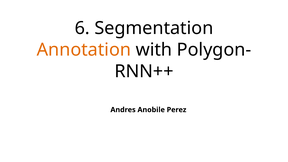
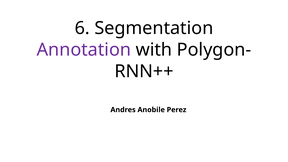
Annotation colour: orange -> purple (84, 50)
